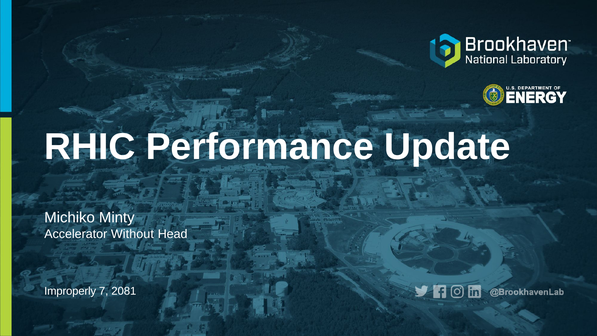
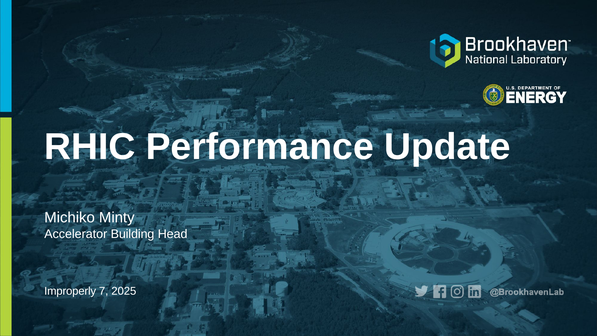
Without: Without -> Building (133, 234)
2081: 2081 -> 2025 (124, 291)
